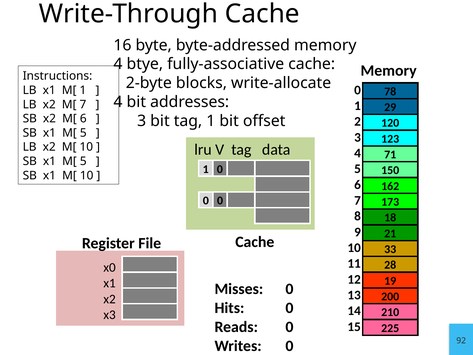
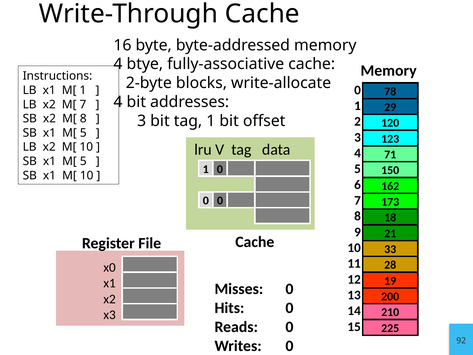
M[ 6: 6 -> 8 (83, 119)
